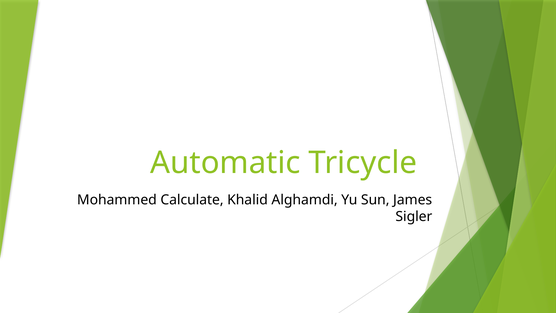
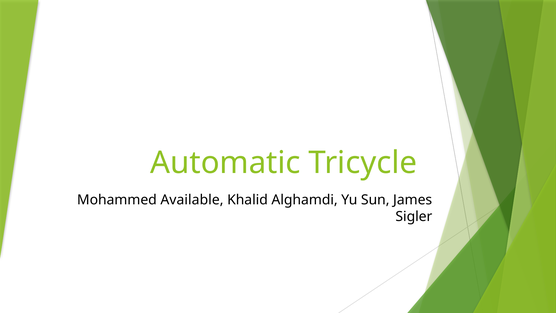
Calculate: Calculate -> Available (192, 200)
